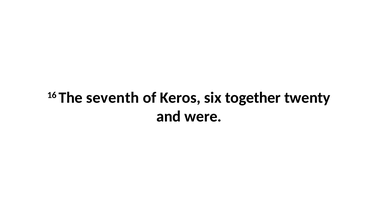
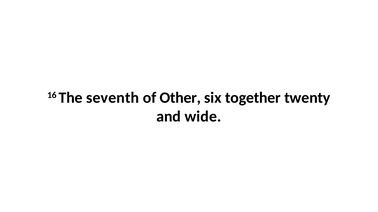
Keros: Keros -> Other (180, 98)
were: were -> wide (203, 117)
